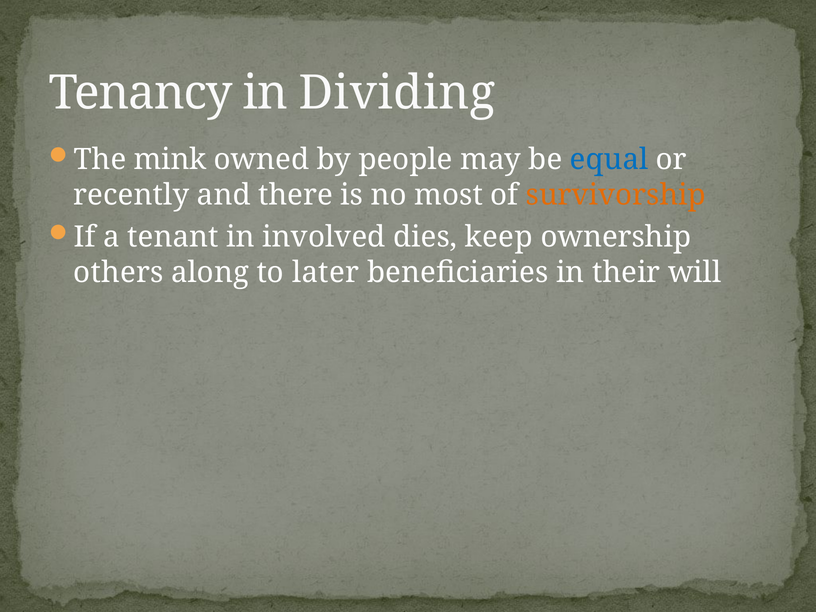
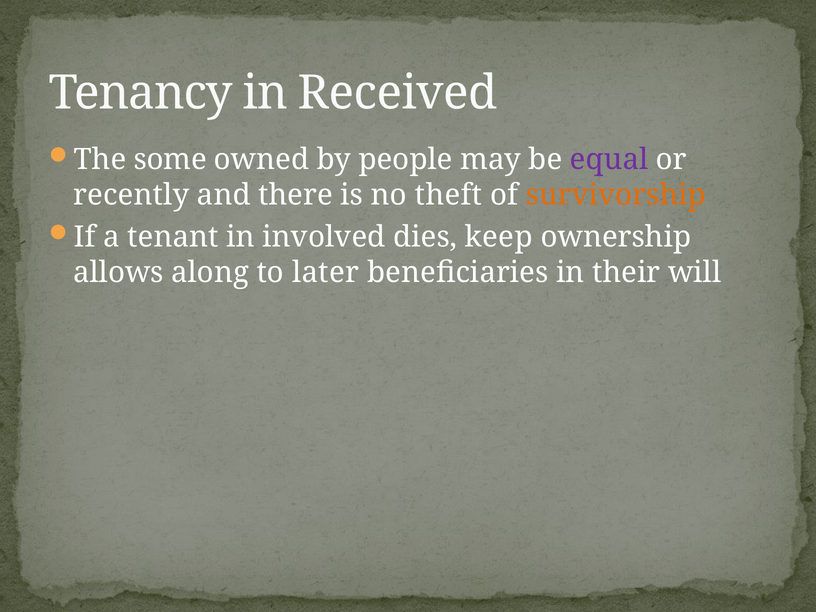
Dividing: Dividing -> Received (398, 93)
mink: mink -> some (170, 160)
equal colour: blue -> purple (609, 160)
most: most -> theft (449, 195)
others: others -> allows (118, 273)
